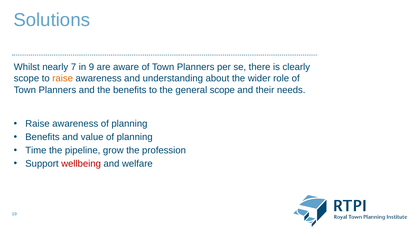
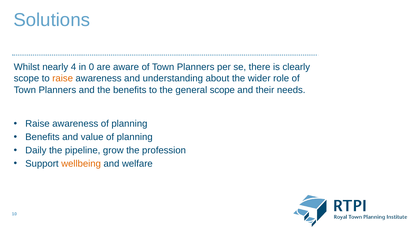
7: 7 -> 4 (73, 67)
9: 9 -> 0 (91, 67)
Time: Time -> Daily (36, 151)
wellbeing colour: red -> orange (81, 164)
